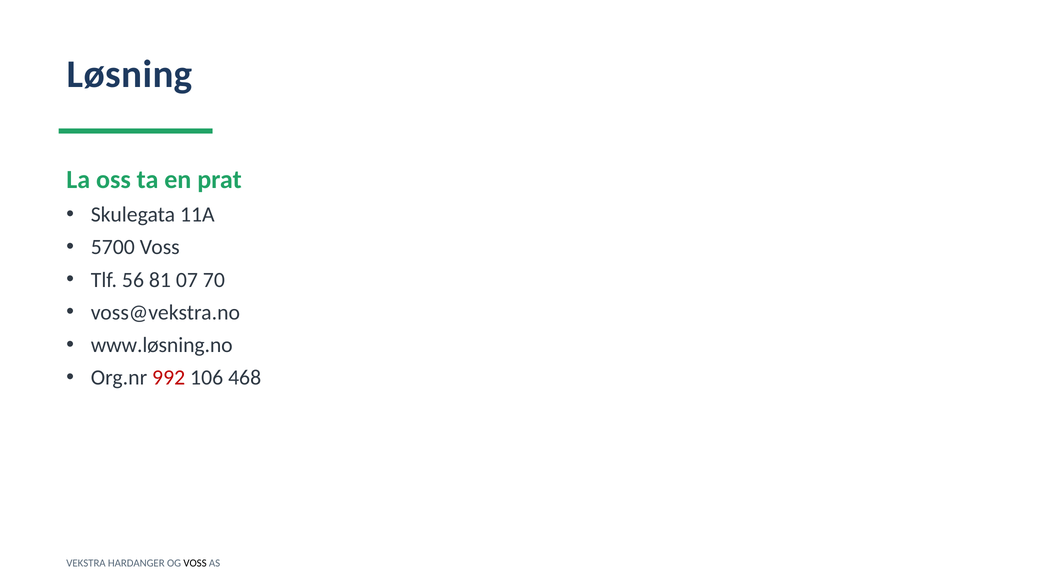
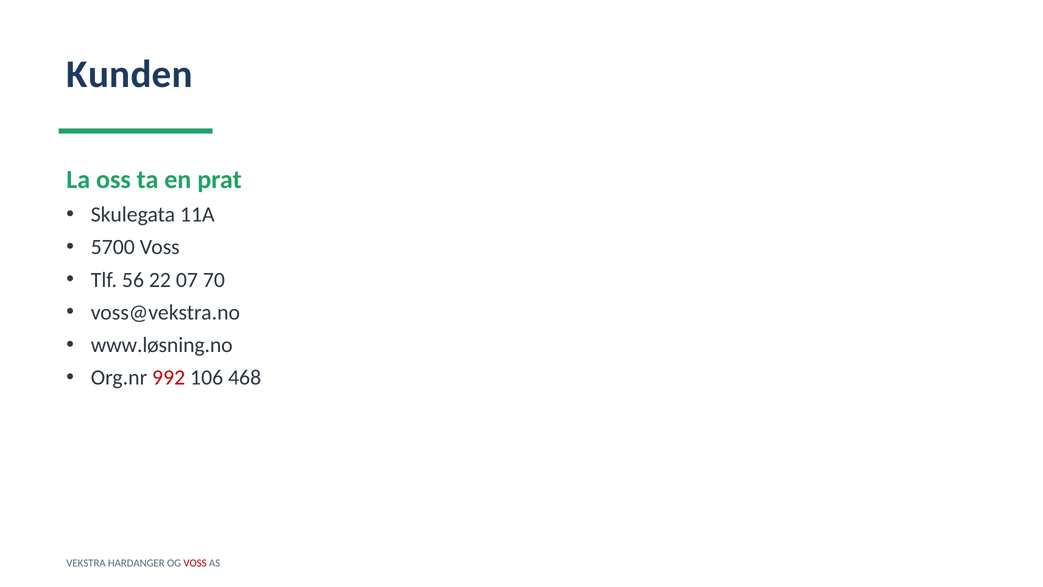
Løsning: Løsning -> Kunden (130, 74)
81: 81 -> 22 (160, 280)
VOSS colour: black -> red (195, 563)
